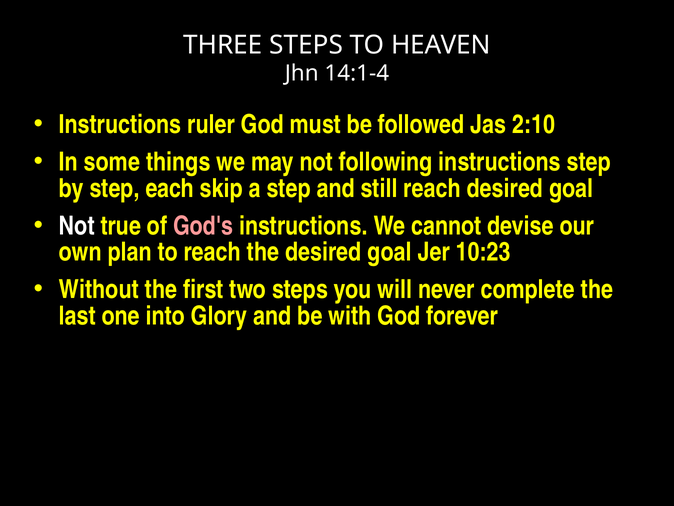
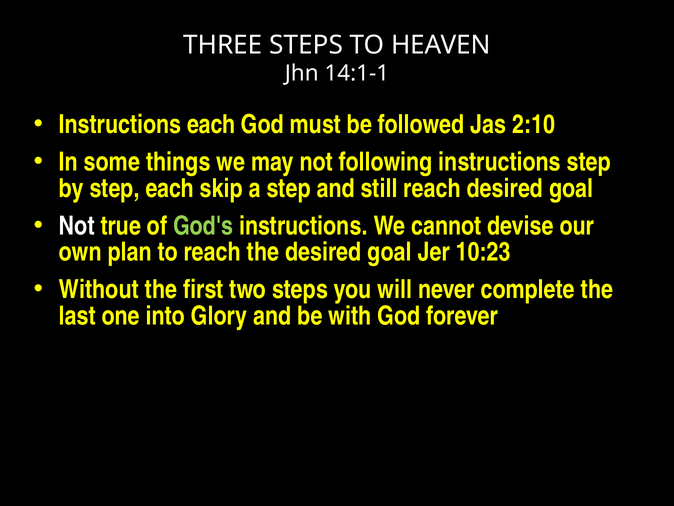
14:1-4: 14:1-4 -> 14:1-1 (357, 73)
Instructions ruler: ruler -> each (211, 125)
God's colour: pink -> light green (203, 226)
